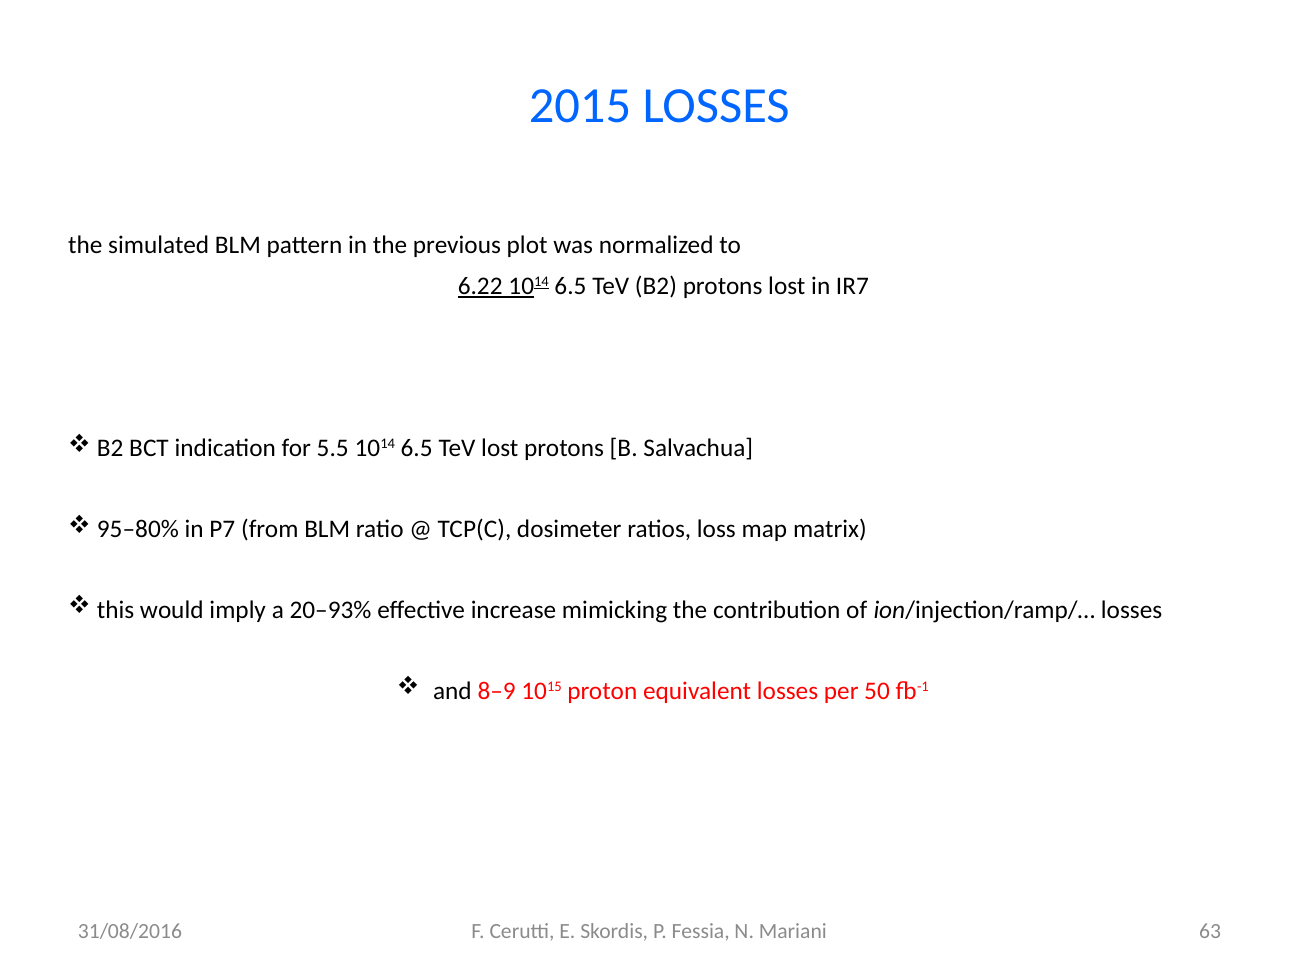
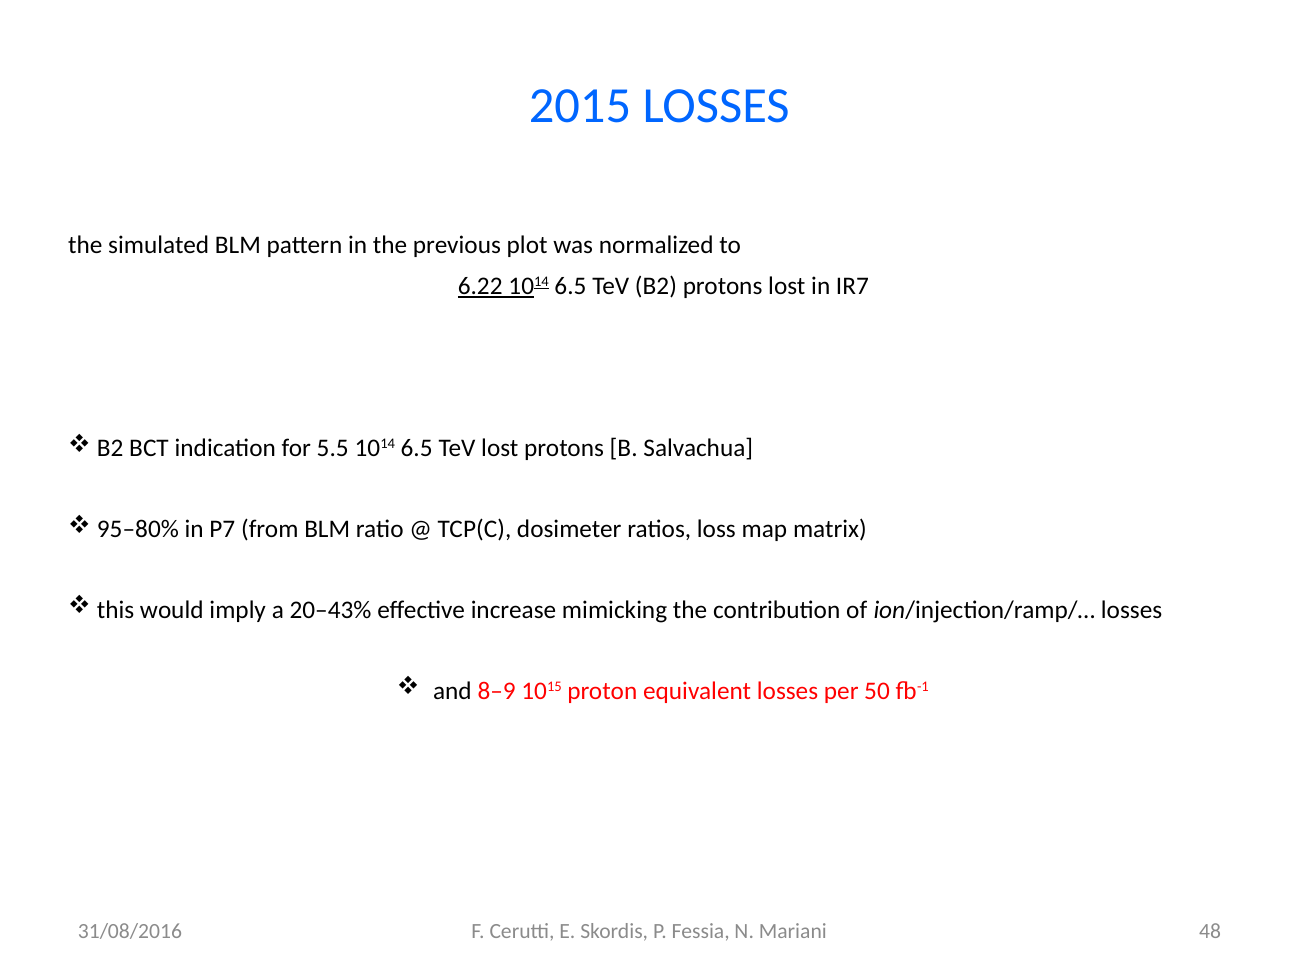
20–93%: 20–93% -> 20–43% (331, 609)
63: 63 -> 48 (1210, 930)
